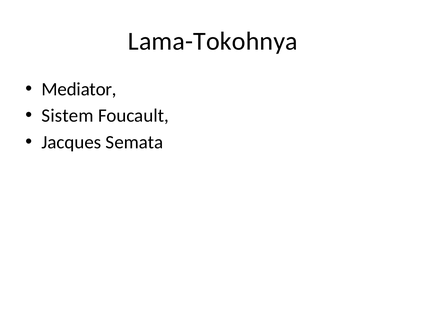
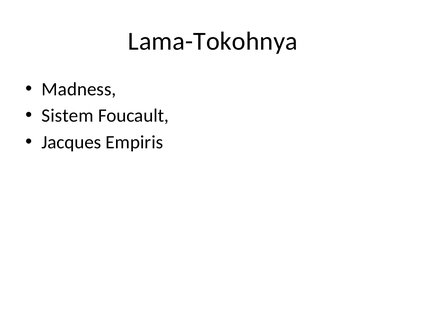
Mediator: Mediator -> Madness (79, 89)
Semata: Semata -> Empiris (134, 142)
